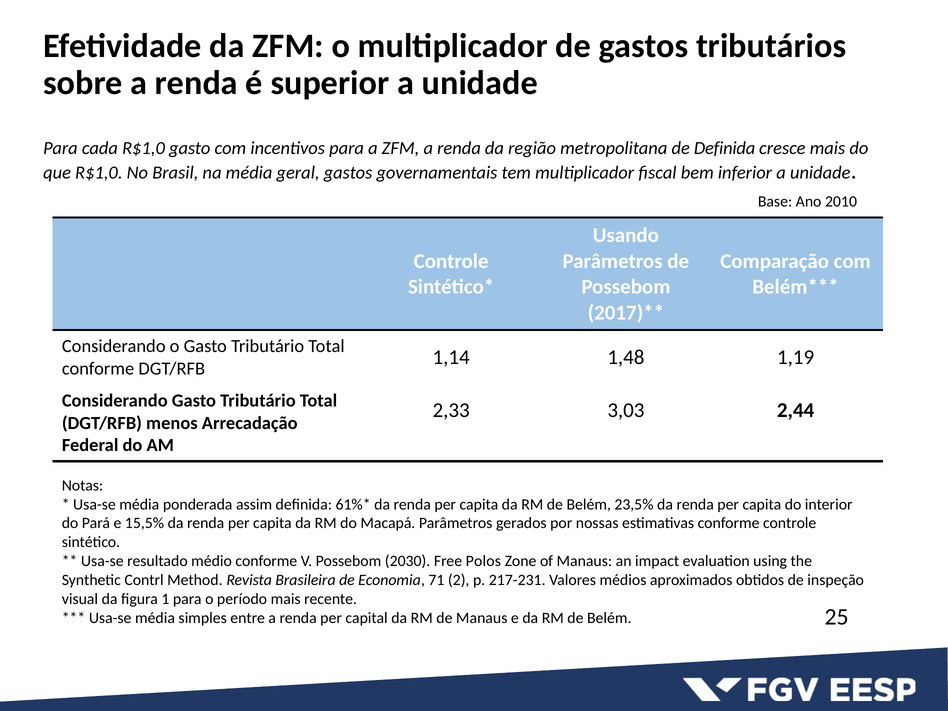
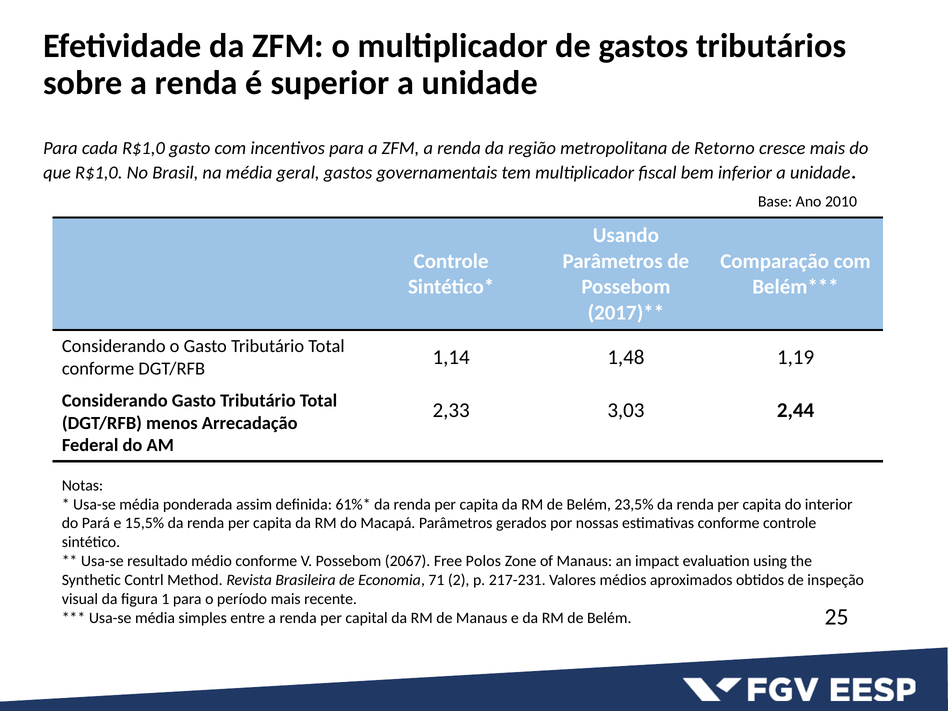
de Definida: Definida -> Retorno (724, 148)
2030: 2030 -> 2067 (408, 561)
